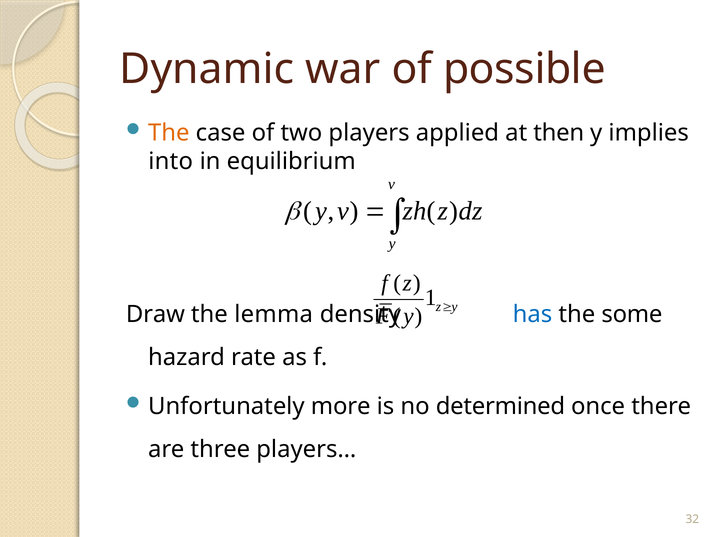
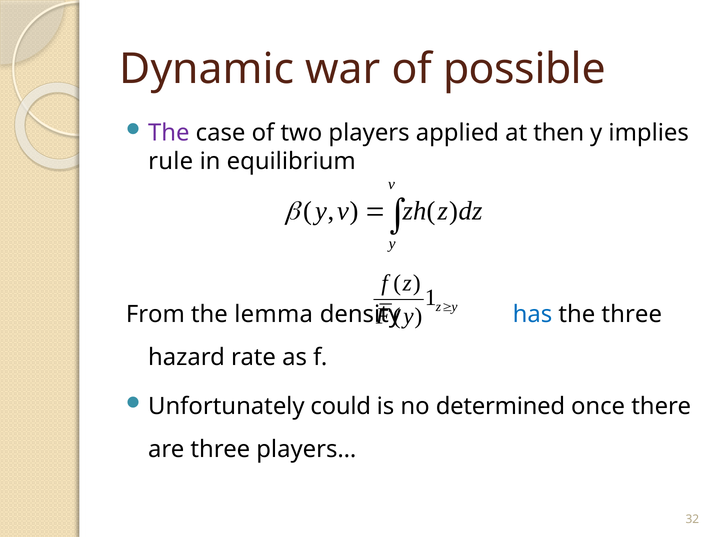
The colour: orange -> purple (169, 133)
into: into -> rule (171, 162)
Draw: Draw -> From (155, 314)
the some: some -> three (632, 314)
more: more -> could (341, 406)
